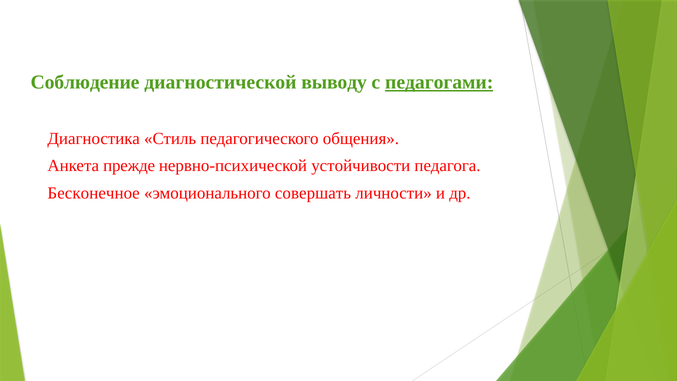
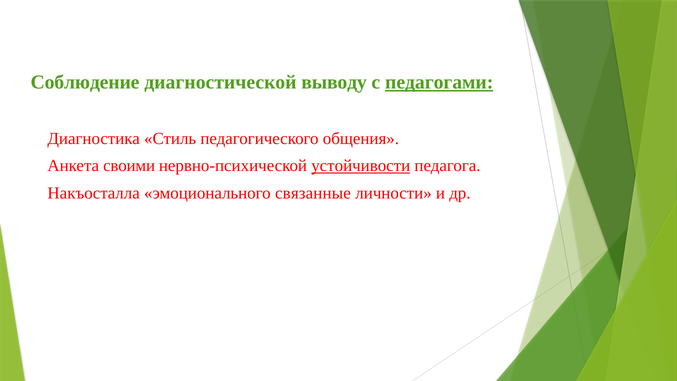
прежде: прежде -> своими (129, 166)
устойчивости underline: none -> present (361, 166)
Бесконечное: Бесконечное -> Накъосталла (94, 193)
совершать: совершать -> связанные (313, 193)
